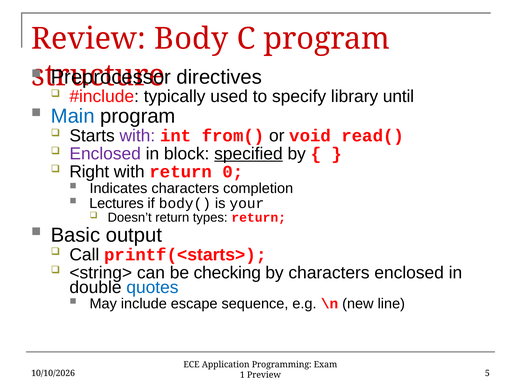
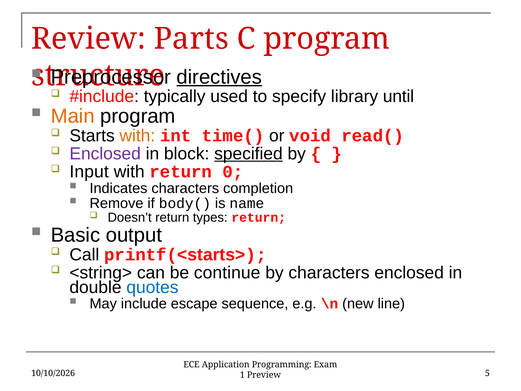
Body: Body -> Parts (191, 39)
directives underline: none -> present (219, 77)
Main colour: blue -> orange (73, 116)
with colour: purple -> orange (137, 136)
from(: from( -> time( (233, 136)
Right: Right -> Input (89, 172)
Lectures: Lectures -> Remove (116, 203)
your: your -> name (247, 203)
checking: checking -> continue (227, 273)
